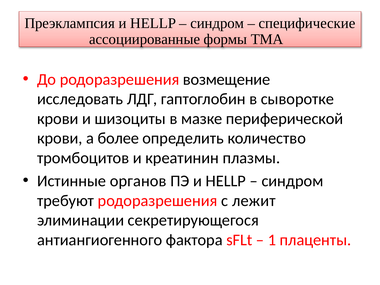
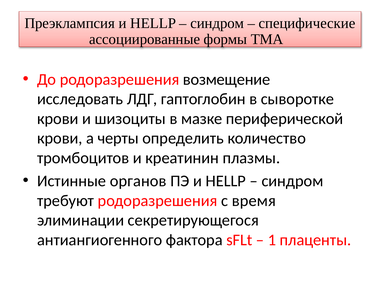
более: более -> черты (118, 138)
лежит: лежит -> время (254, 201)
